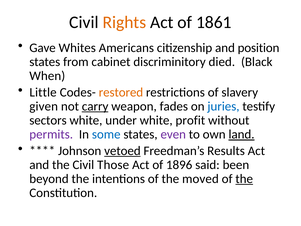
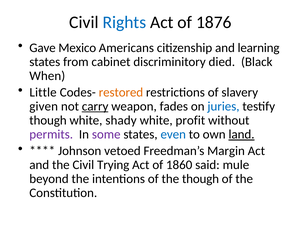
Rights colour: orange -> blue (124, 22)
1861: 1861 -> 1876 (214, 22)
Whites: Whites -> Mexico (77, 48)
position: position -> learning (259, 48)
sectors: sectors -> though (48, 120)
under: under -> shady (121, 120)
some colour: blue -> purple (106, 134)
even colour: purple -> blue (173, 134)
vetoed underline: present -> none (122, 151)
Results: Results -> Margin (226, 151)
Those: Those -> Trying (113, 165)
1896: 1896 -> 1860 (179, 165)
been: been -> mule (236, 165)
the moved: moved -> though (201, 179)
the underline: present -> none (244, 179)
